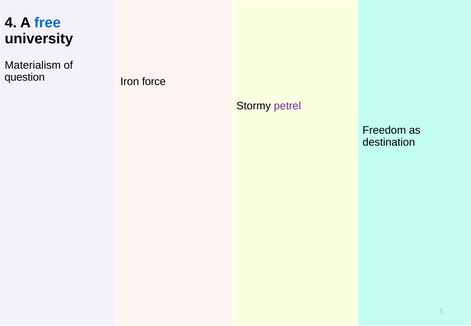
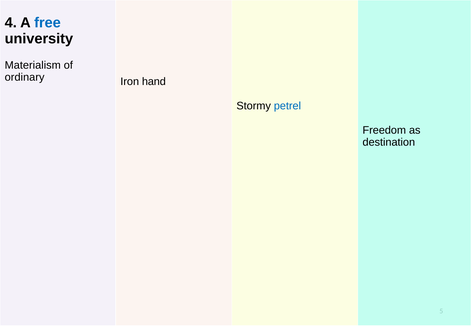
question: question -> ordinary (25, 77)
force: force -> hand (154, 81)
petrel colour: purple -> blue (287, 106)
